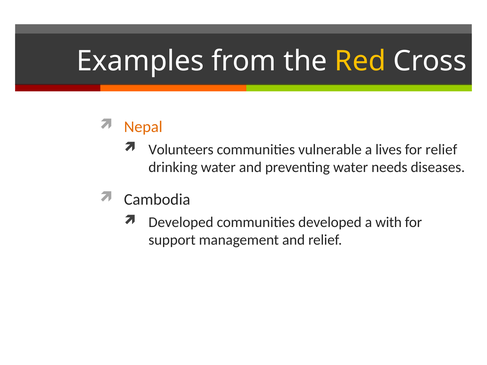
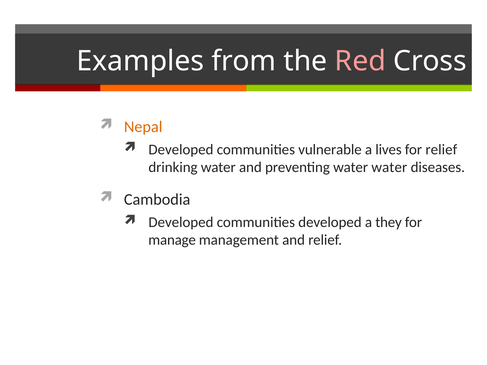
Red colour: yellow -> pink (360, 61)
Volunteers: Volunteers -> Developed (181, 150)
water needs: needs -> water (389, 167)
with: with -> they (389, 222)
support: support -> manage (172, 240)
